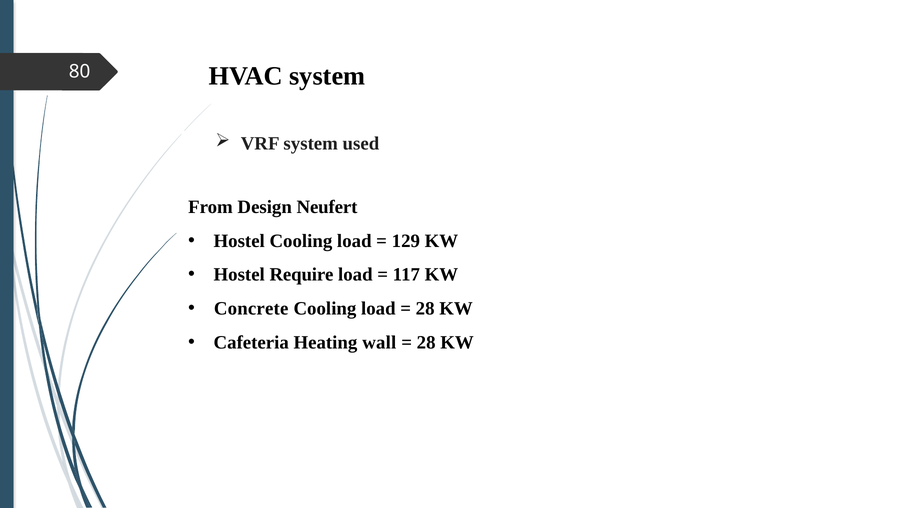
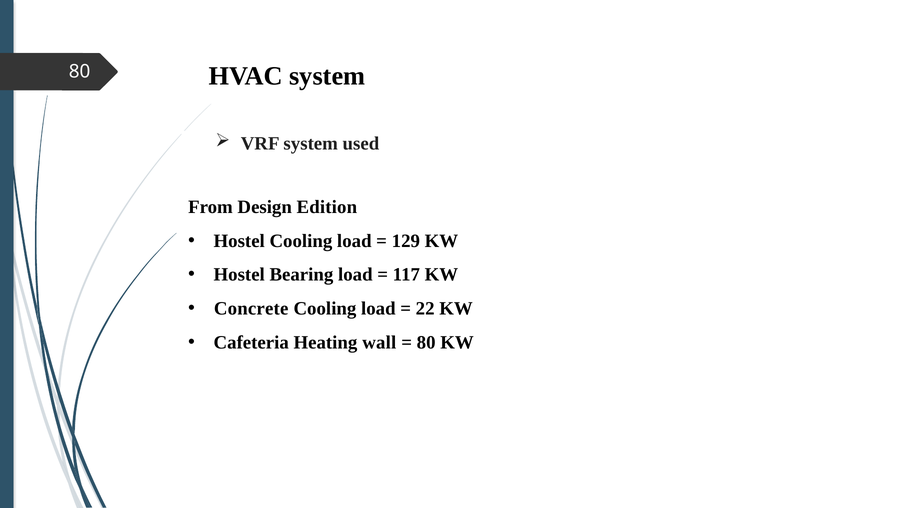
Neufert: Neufert -> Edition (327, 207)
Require: Require -> Bearing (301, 275)
28: 28 -> 22 (425, 309)
28: 28 -> 80 (426, 342)
